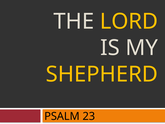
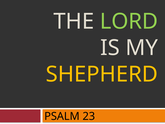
LORD colour: yellow -> light green (129, 21)
